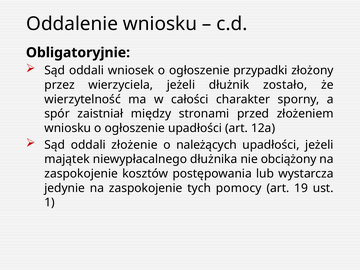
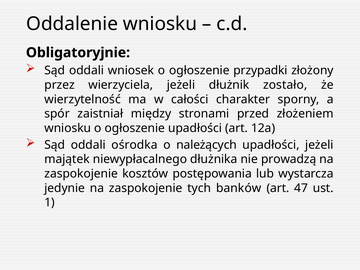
złożenie: złożenie -> ośrodka (135, 145)
obciążony: obciążony -> prowadzą (289, 159)
pomocy: pomocy -> banków (239, 188)
19: 19 -> 47 (301, 188)
